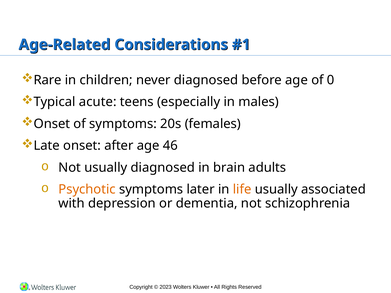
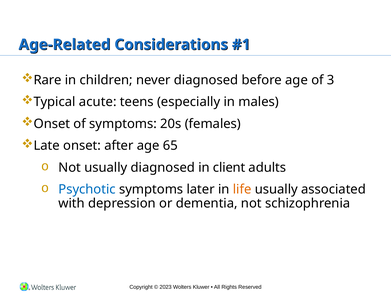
0: 0 -> 3 (331, 80)
46: 46 -> 65 (170, 146)
brain: brain -> client (229, 168)
Psychotic colour: orange -> blue (87, 190)
